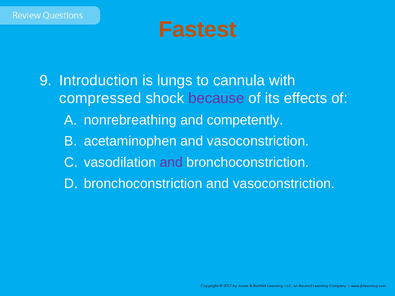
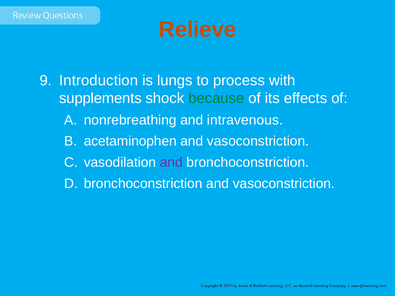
Fastest: Fastest -> Relieve (198, 29)
cannula: cannula -> process (239, 80)
compressed: compressed -> supplements (100, 98)
because colour: purple -> green (216, 98)
competently: competently -> intravenous (245, 120)
